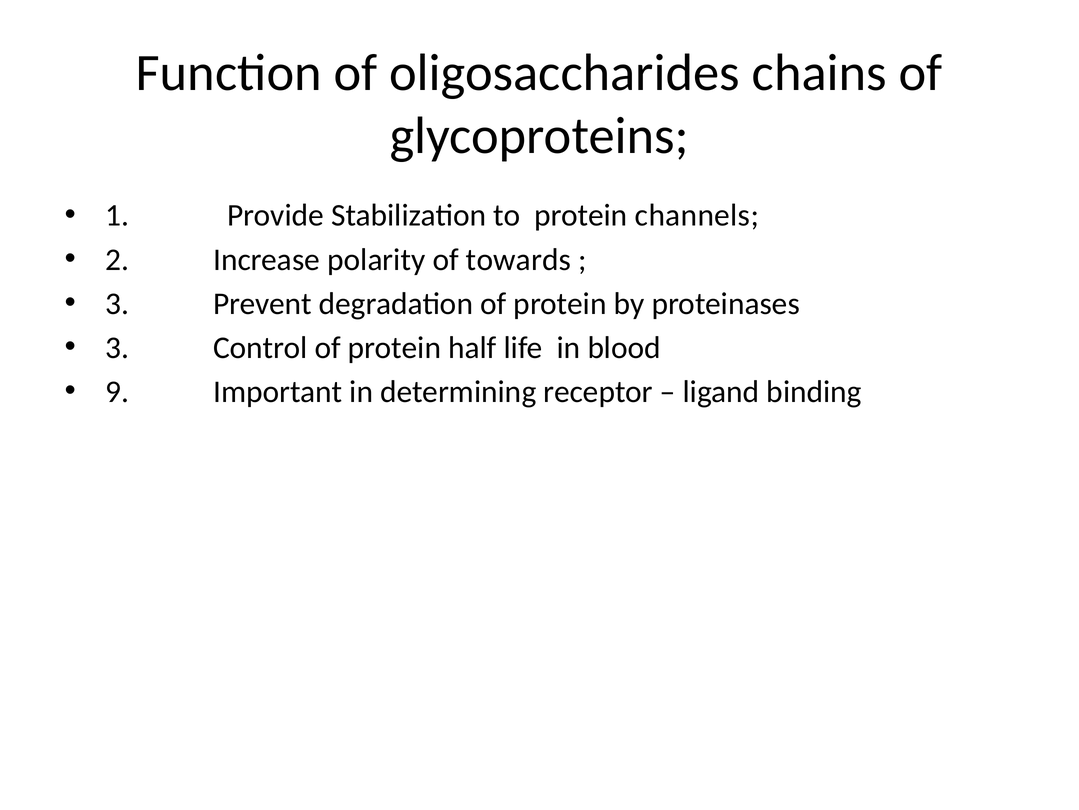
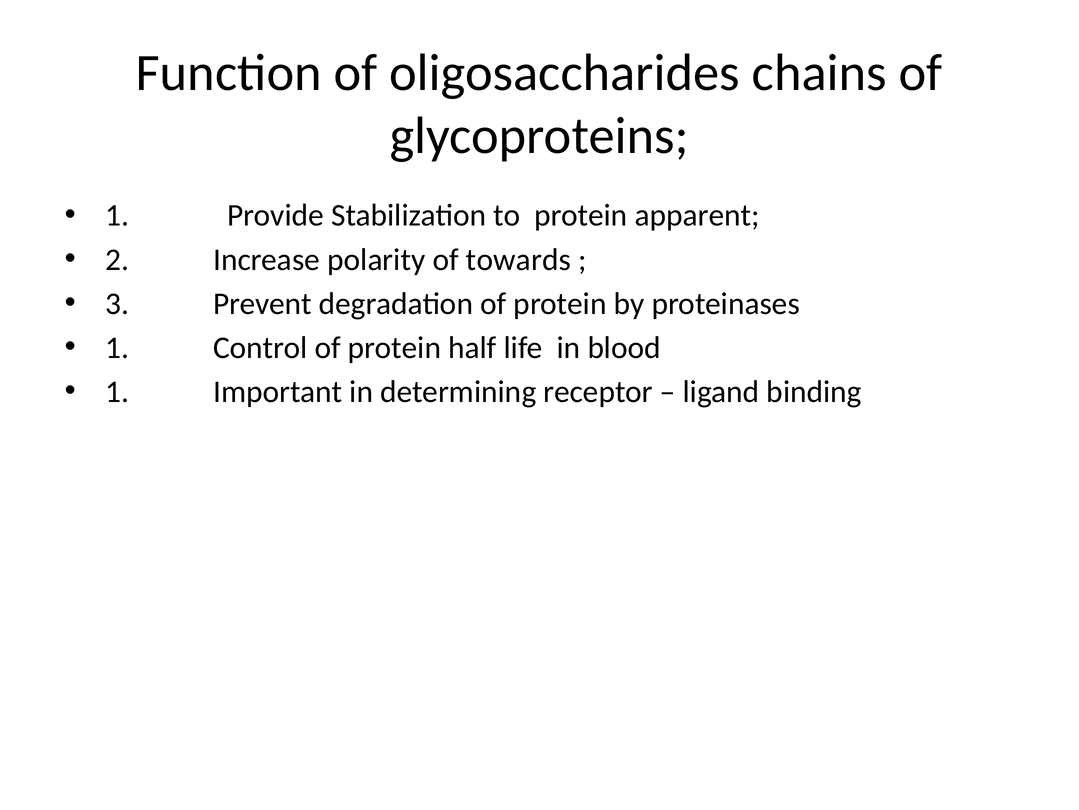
channels: channels -> apparent (697, 215)
3: 3 -> 1 (117, 347)
9: 9 -> 1 (117, 392)
